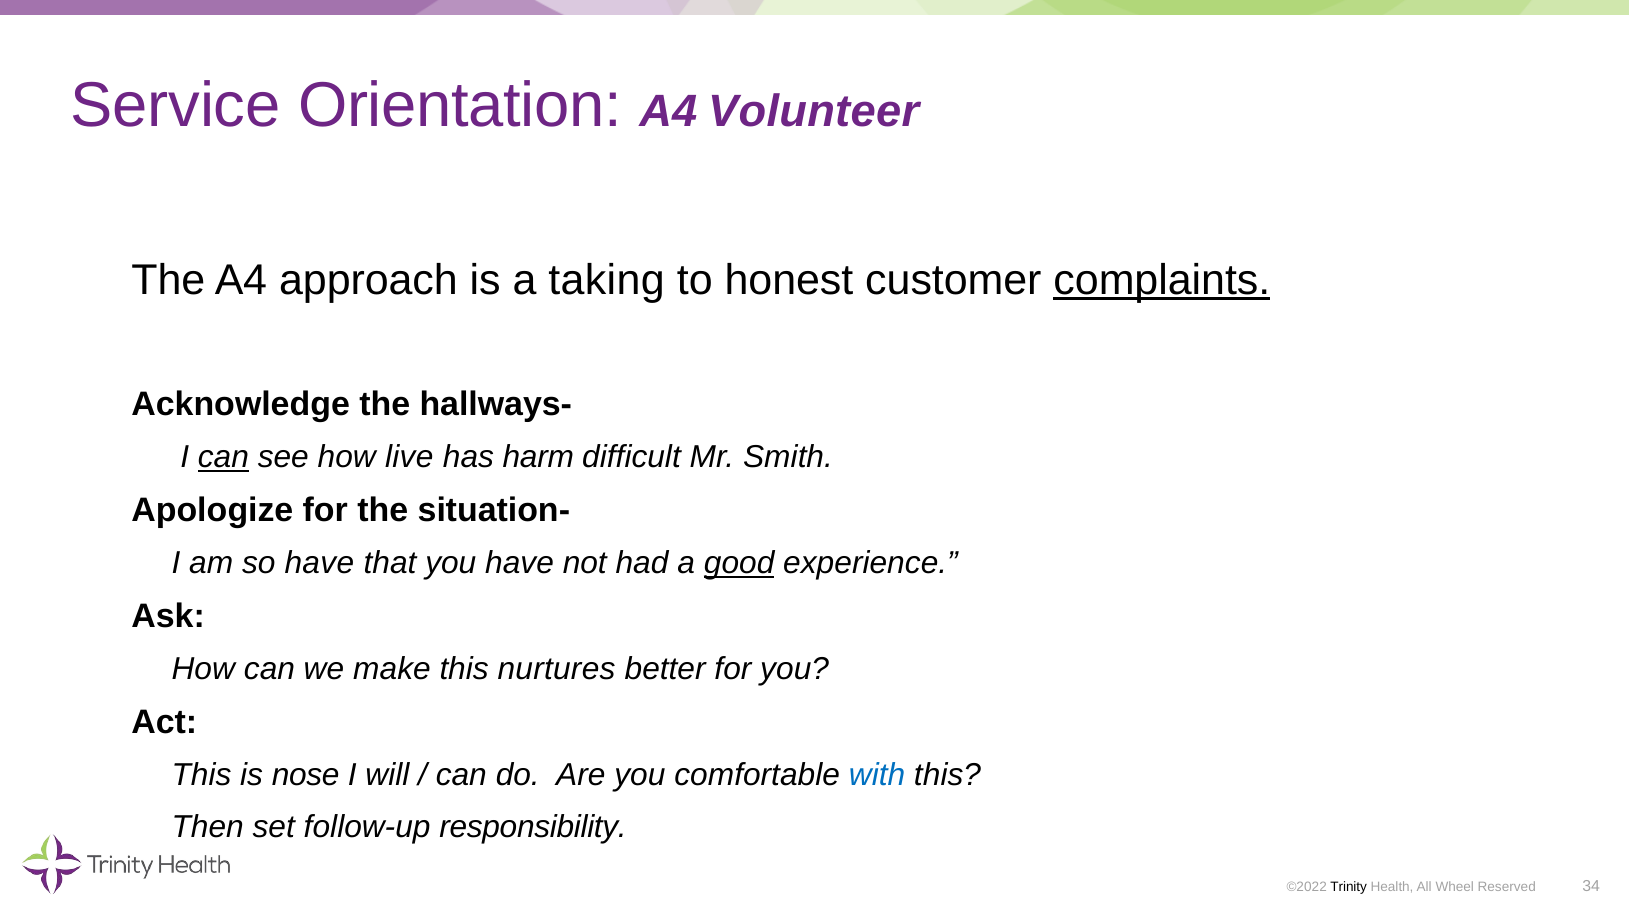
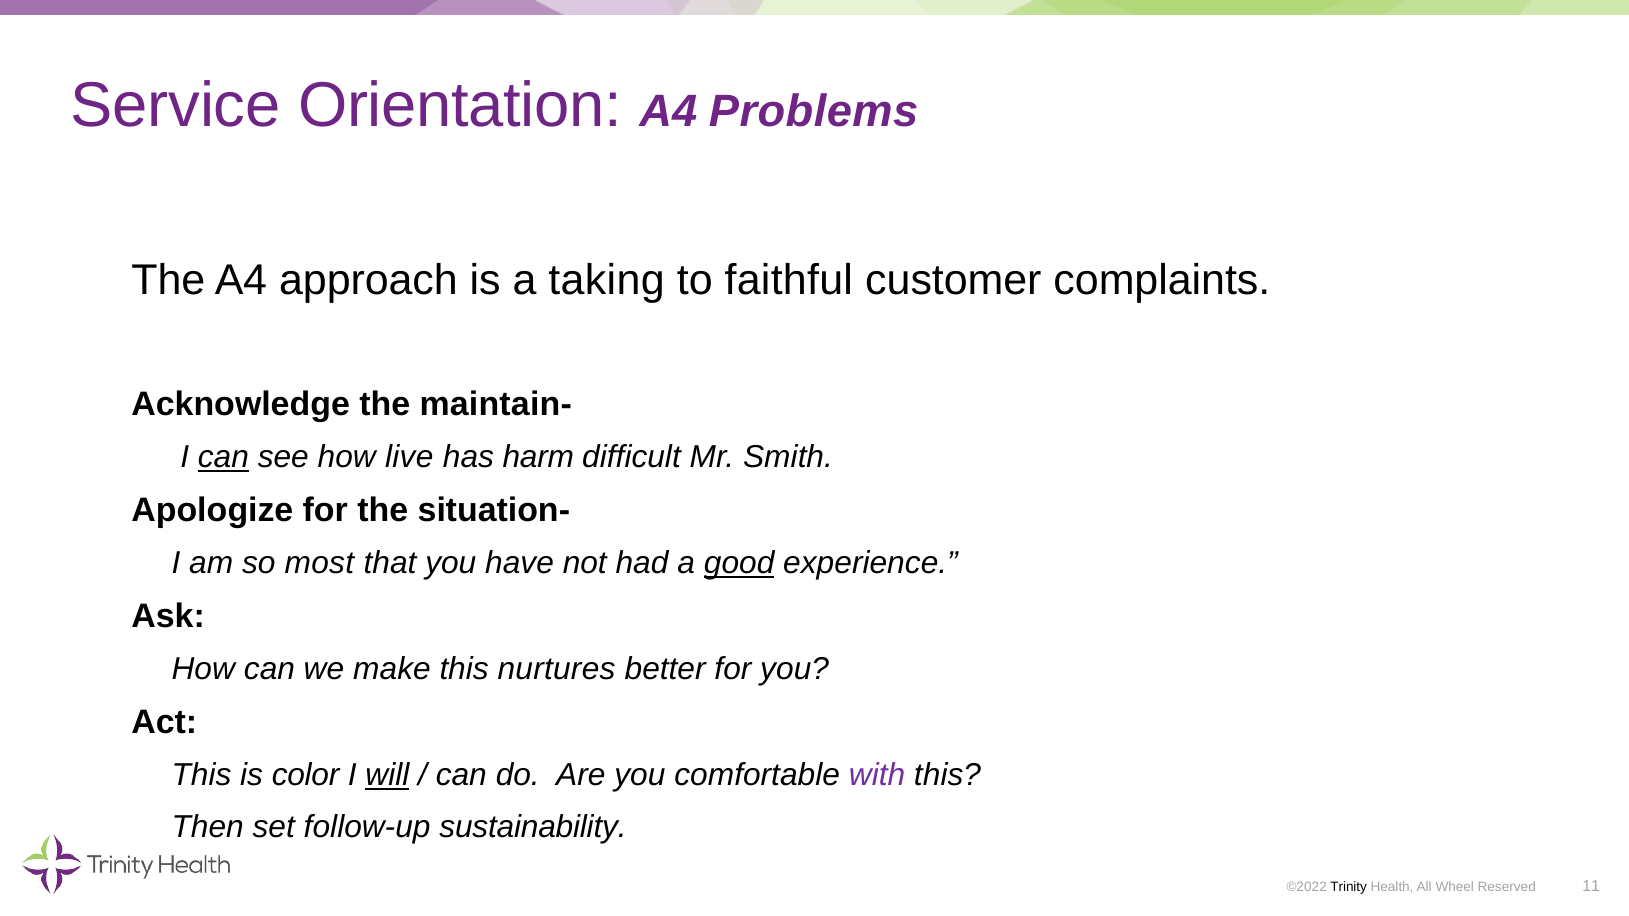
Volunteer: Volunteer -> Problems (814, 112)
honest: honest -> faithful (789, 280)
complaints underline: present -> none (1162, 280)
hallways-: hallways- -> maintain- (496, 405)
so have: have -> most (319, 563)
nose: nose -> color (306, 775)
will underline: none -> present (387, 775)
with colour: blue -> purple (877, 775)
responsibility: responsibility -> sustainability (533, 827)
34: 34 -> 11 (1591, 886)
